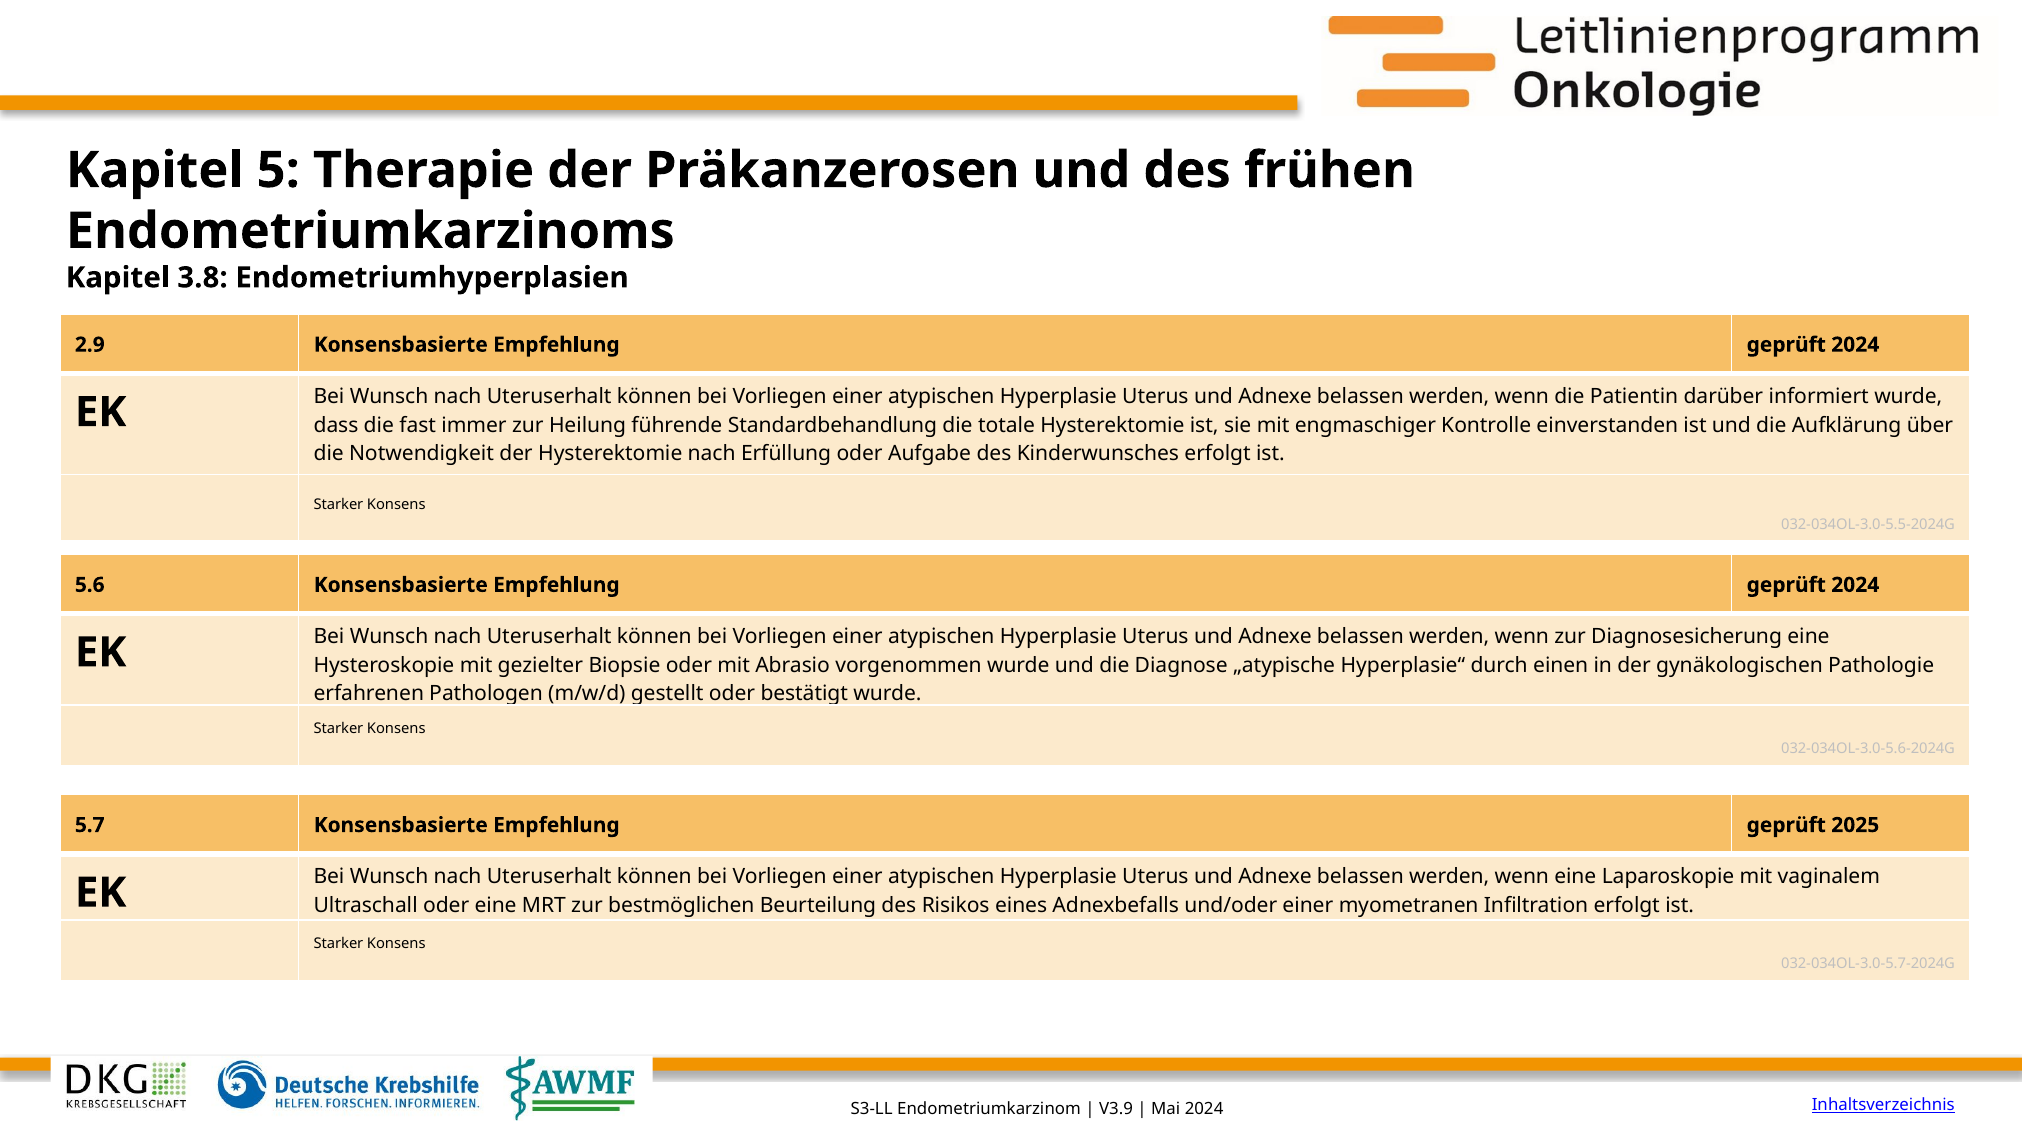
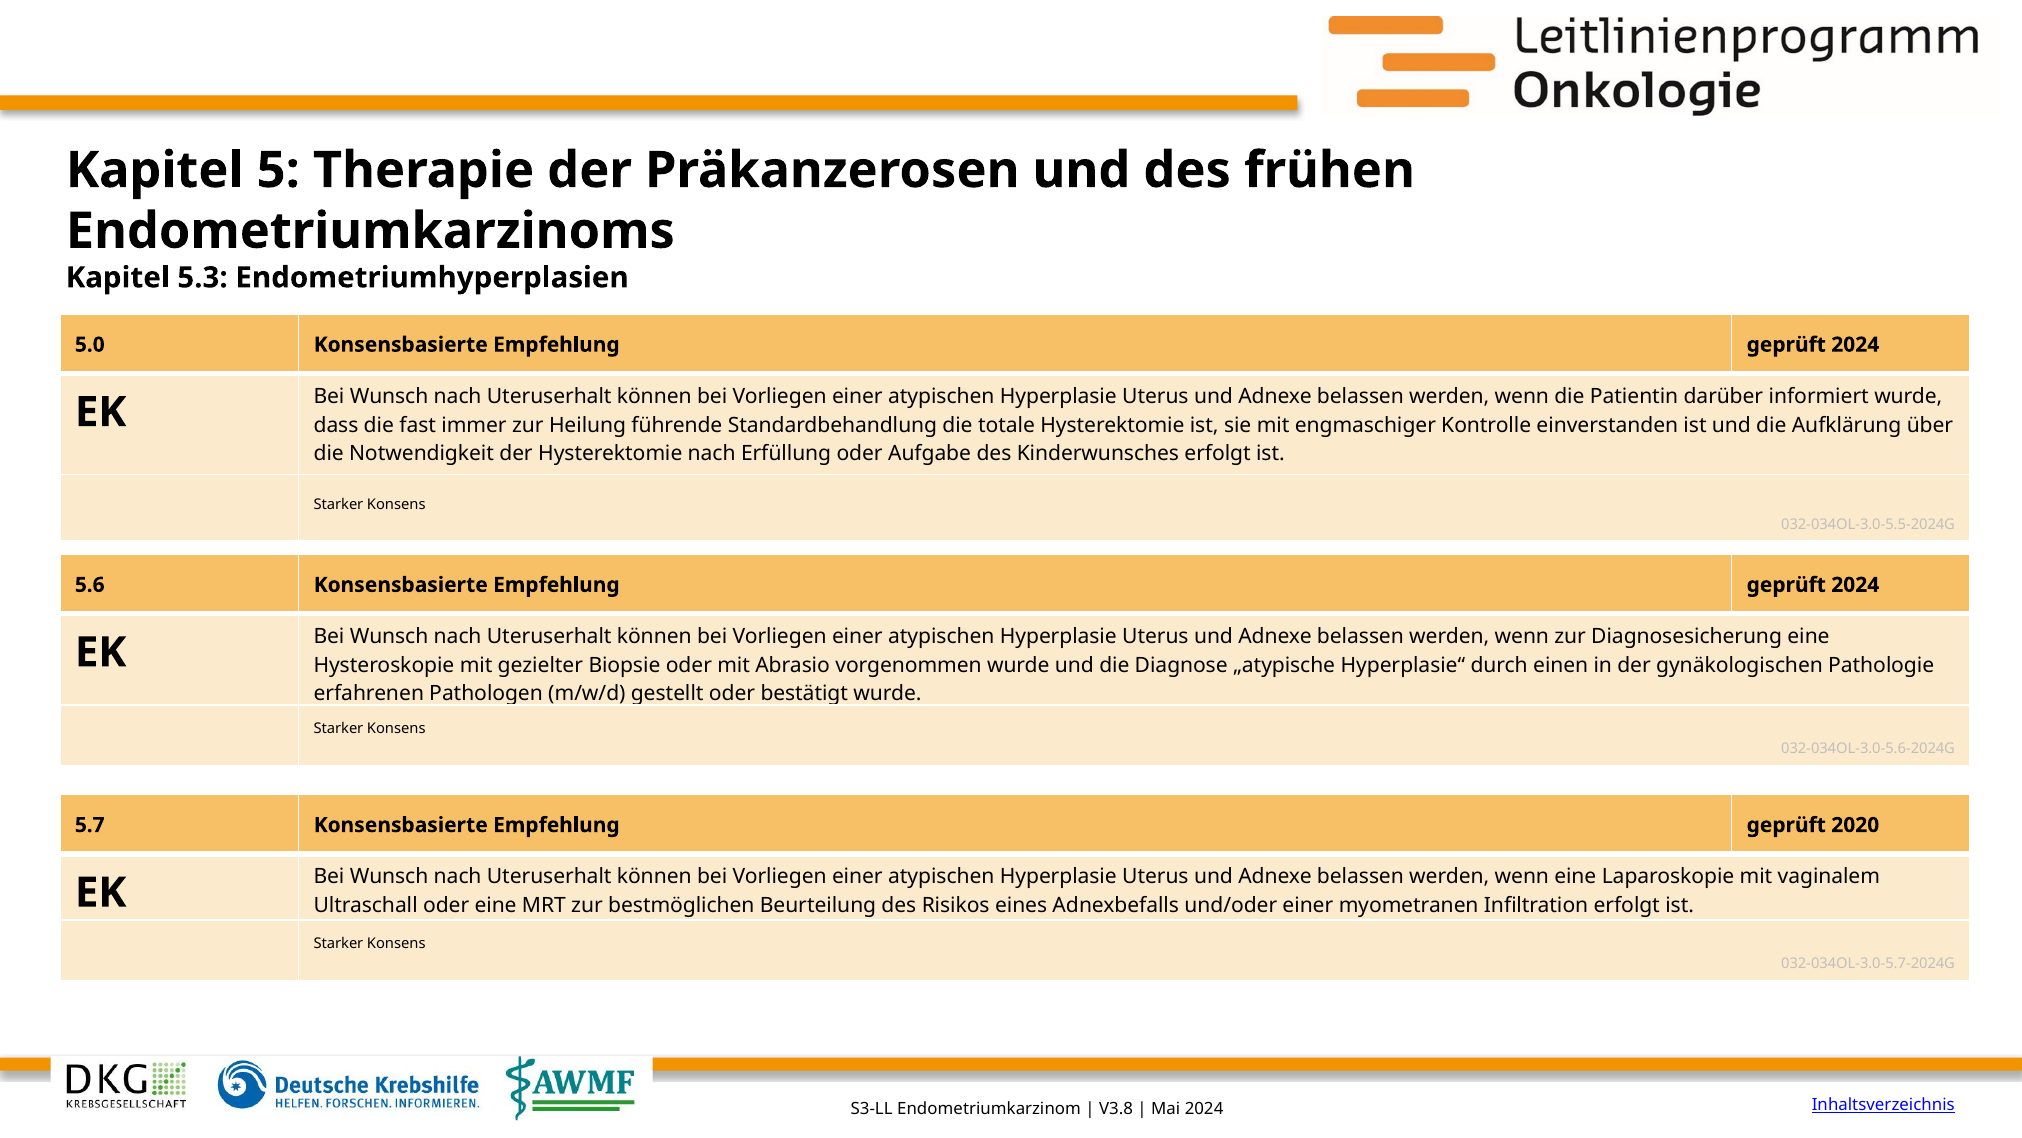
3.8: 3.8 -> 5.3 (203, 278)
2.9: 2.9 -> 5.0 (90, 345)
2025: 2025 -> 2020 (1855, 825)
V3.9: V3.9 -> V3.8 (1116, 1108)
